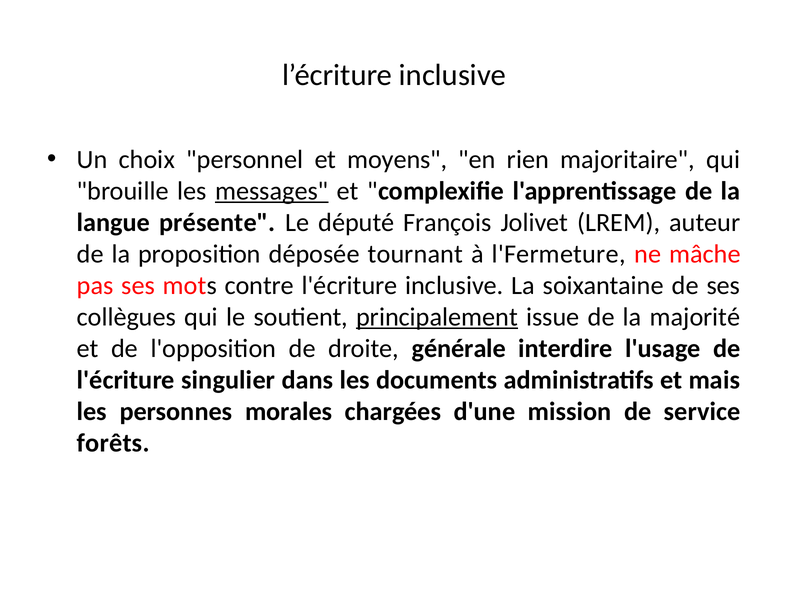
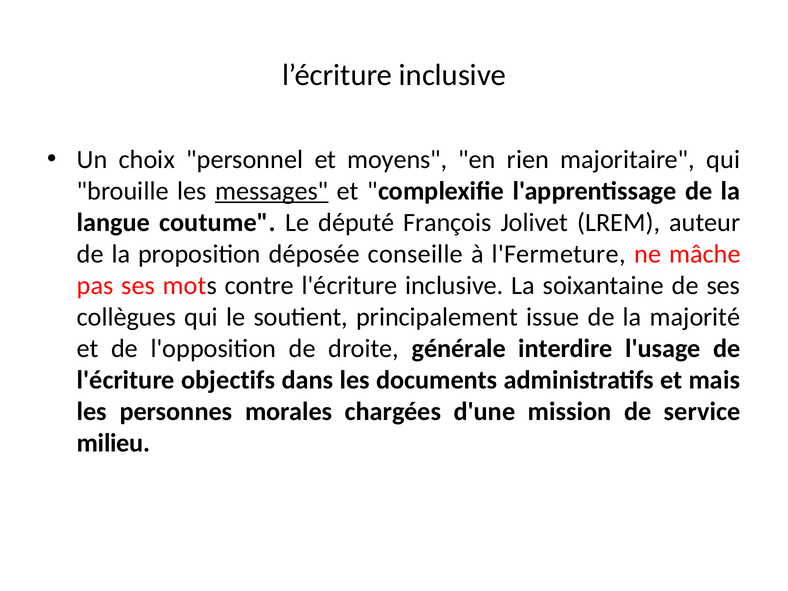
présente: présente -> coutume (217, 222)
tournant: tournant -> conseille (415, 254)
principalement underline: present -> none (437, 317)
singulier: singulier -> objectifs (228, 380)
forêts: forêts -> milieu (114, 443)
